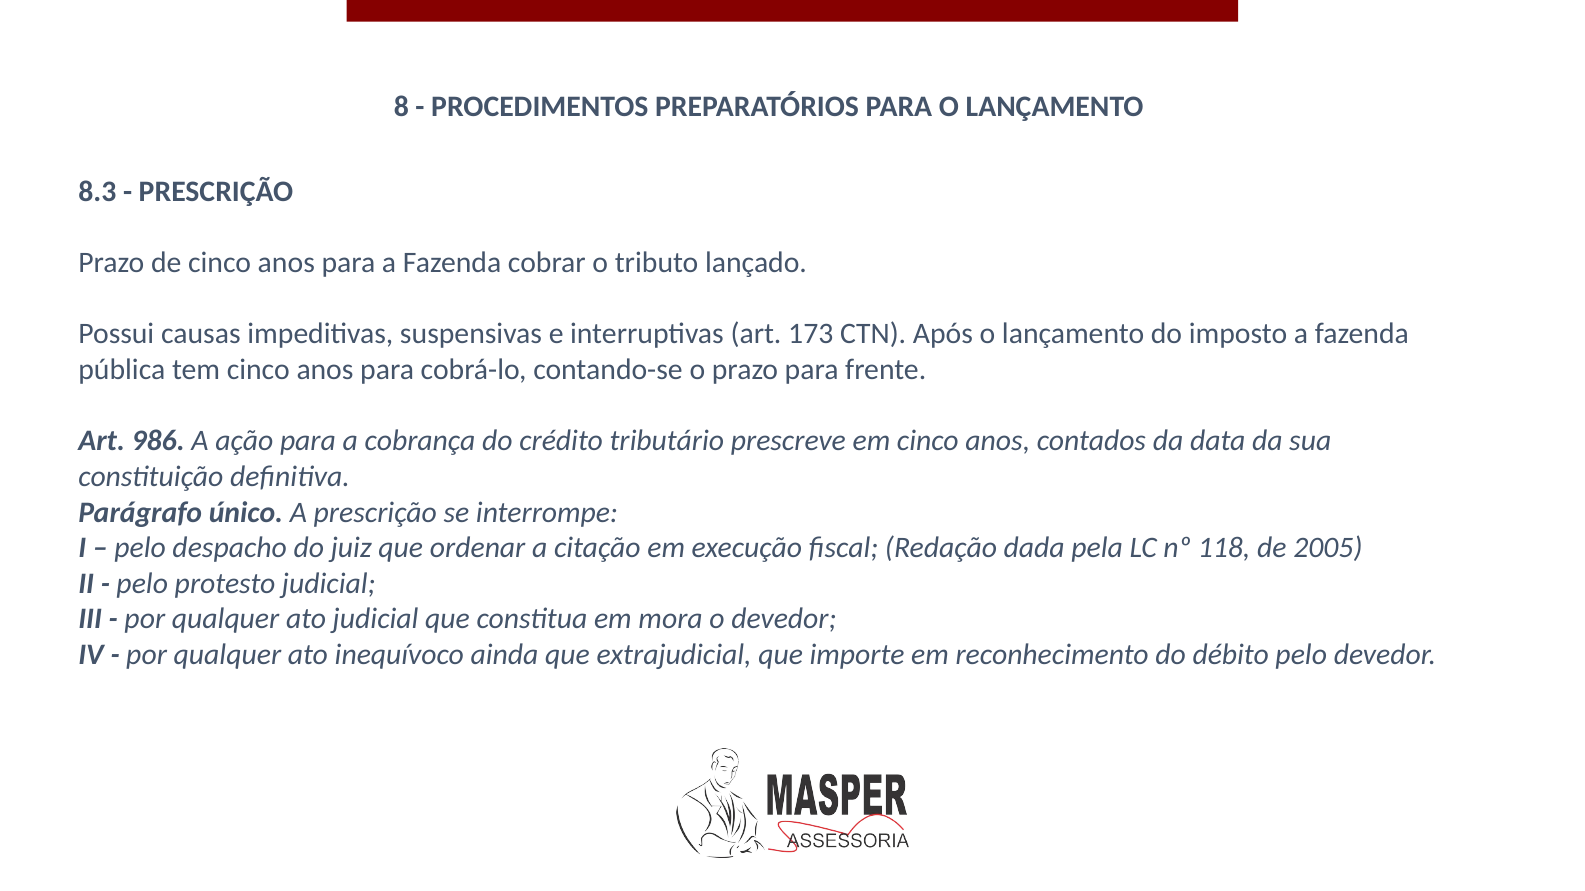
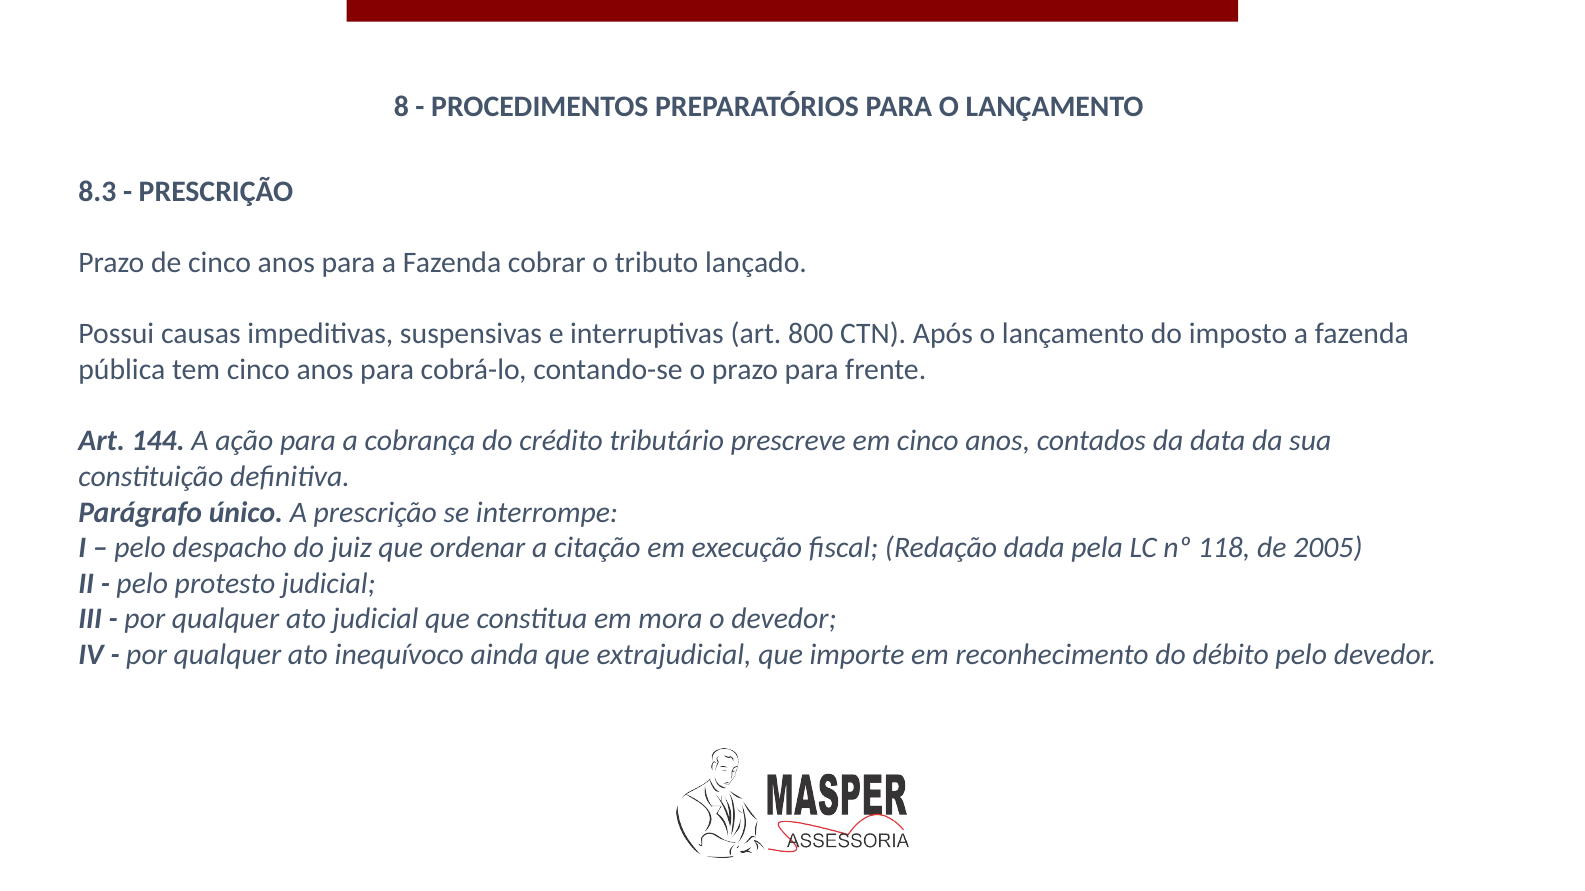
173: 173 -> 800 (811, 334)
986: 986 -> 144 (158, 441)
